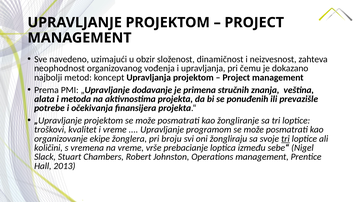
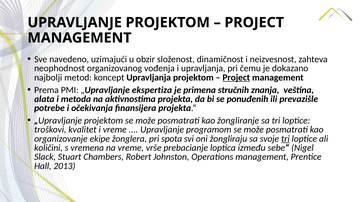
Project underline: none -> present (236, 78)
dodavanje: dodavanje -> ekspertiza (152, 90)
broju: broju -> spota (172, 139)
